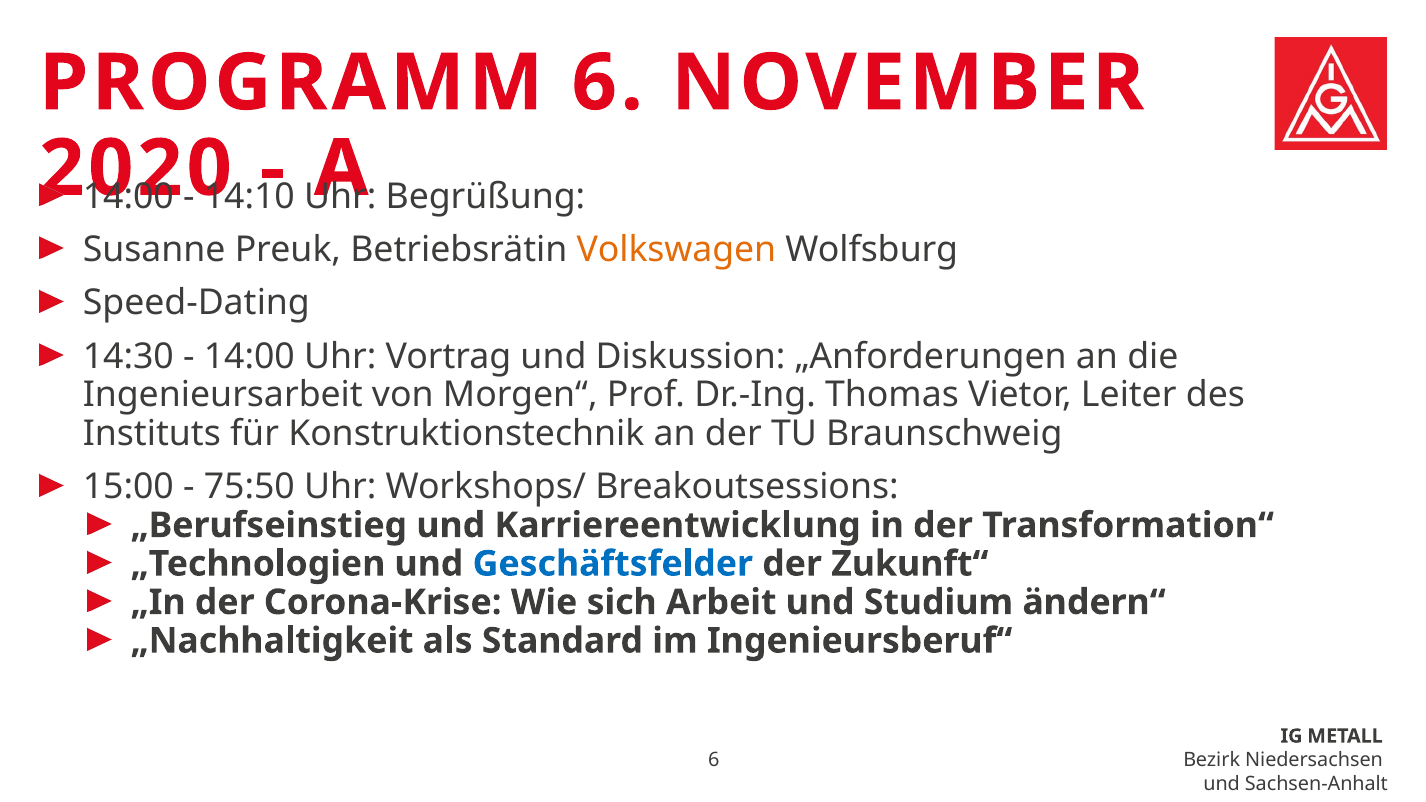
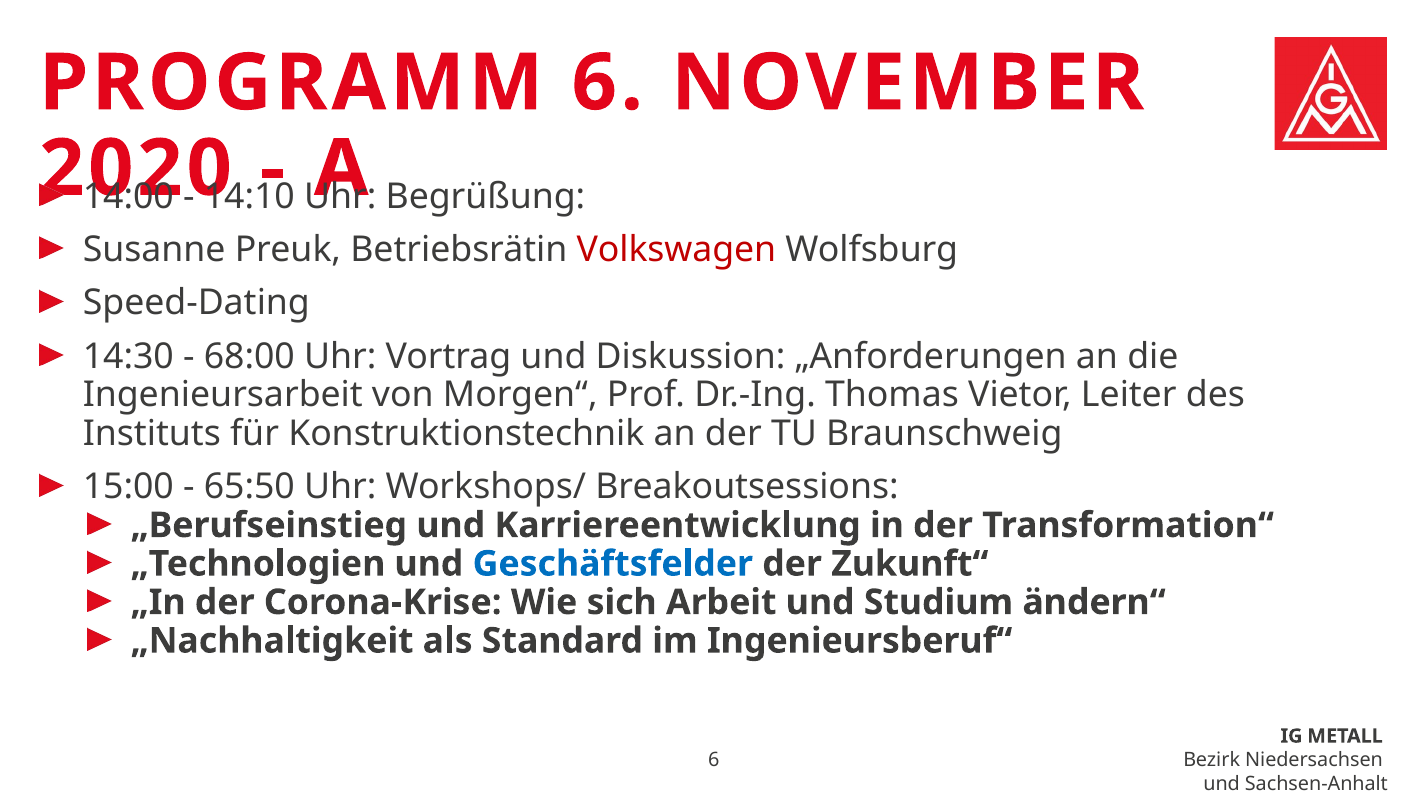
Volkswagen colour: orange -> red (676, 250)
14:00: 14:00 -> 68:00 (249, 356)
75:50: 75:50 -> 65:50 (249, 487)
